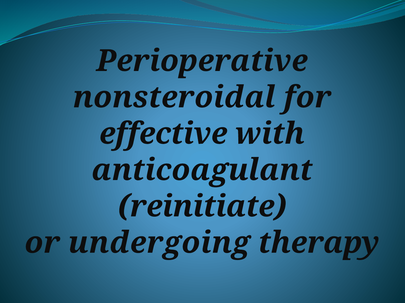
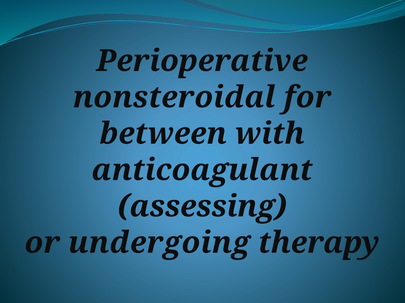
effective: effective -> between (163, 134)
reinitiate: reinitiate -> assessing (202, 207)
